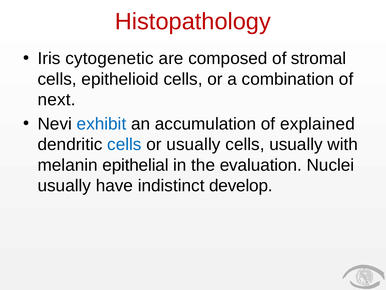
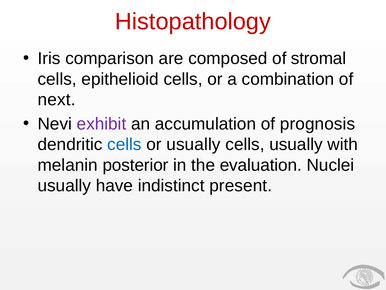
cytogenetic: cytogenetic -> comparison (110, 58)
exhibit colour: blue -> purple (102, 124)
explained: explained -> prognosis (318, 124)
epithelial: epithelial -> posterior (135, 165)
develop: develop -> present (241, 185)
